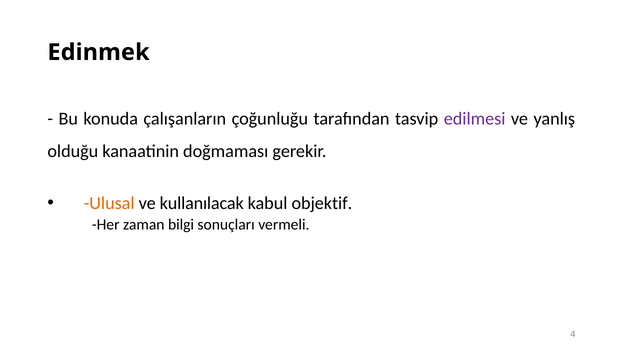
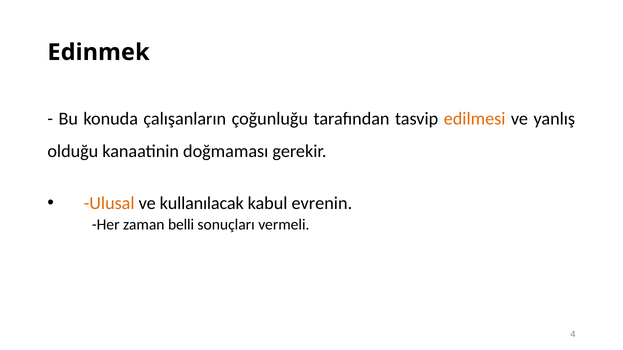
edilmesi colour: purple -> orange (475, 119)
objektif: objektif -> evrenin (322, 203)
bilgi: bilgi -> belli (181, 225)
